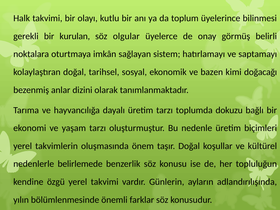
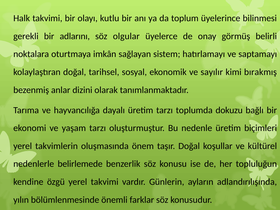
kurulan: kurulan -> adlarını (75, 36)
bazen: bazen -> sayılır (212, 72)
doğacağı: doğacağı -> bırakmış (260, 72)
